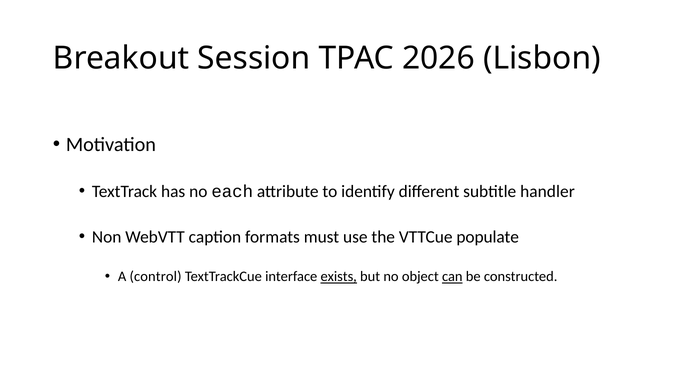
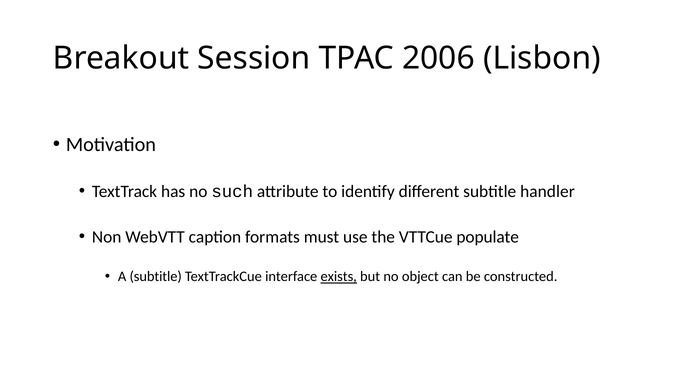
2026: 2026 -> 2006 (438, 58)
each: each -> such (232, 191)
A control: control -> subtitle (156, 276)
can underline: present -> none (452, 276)
